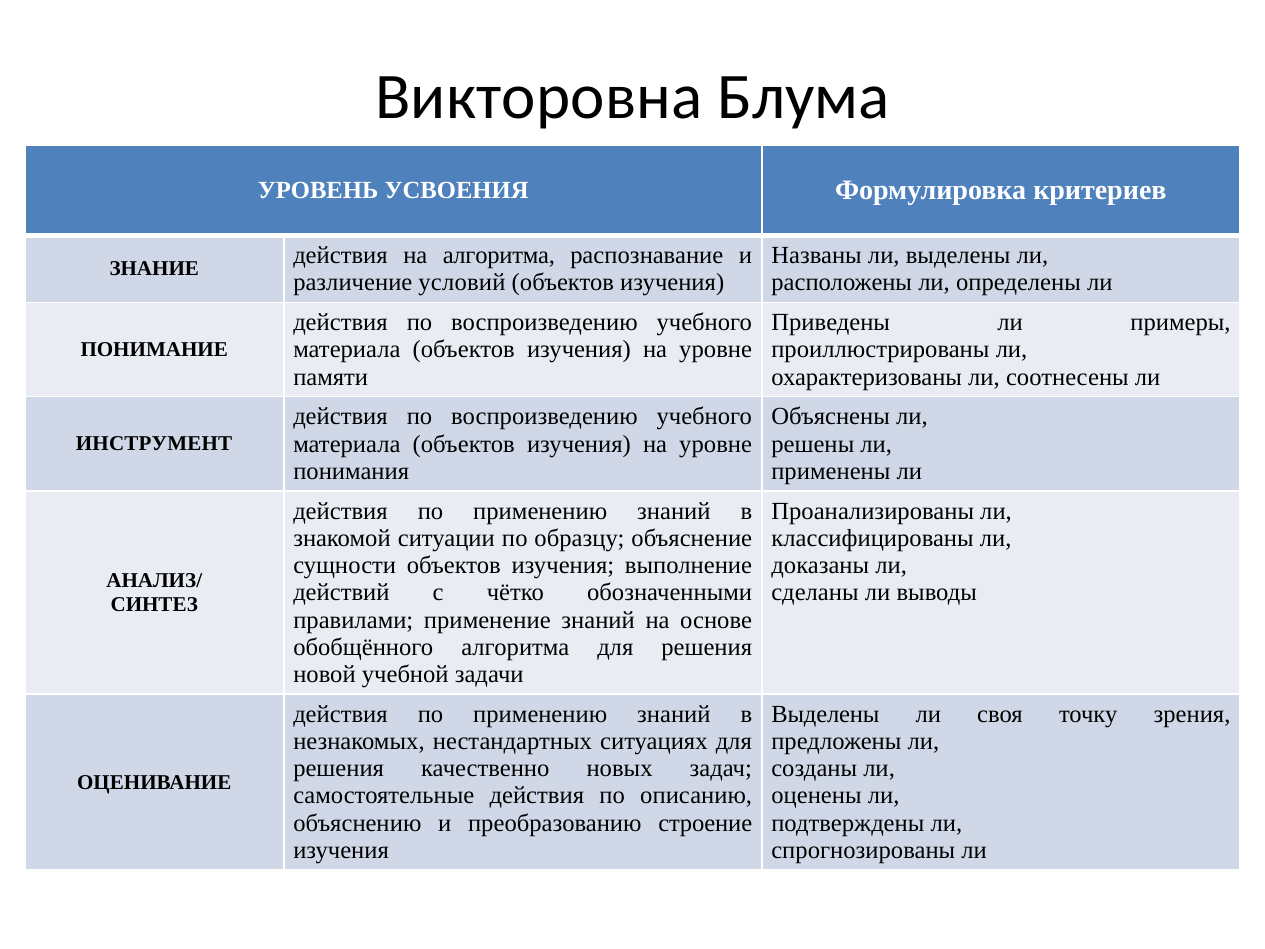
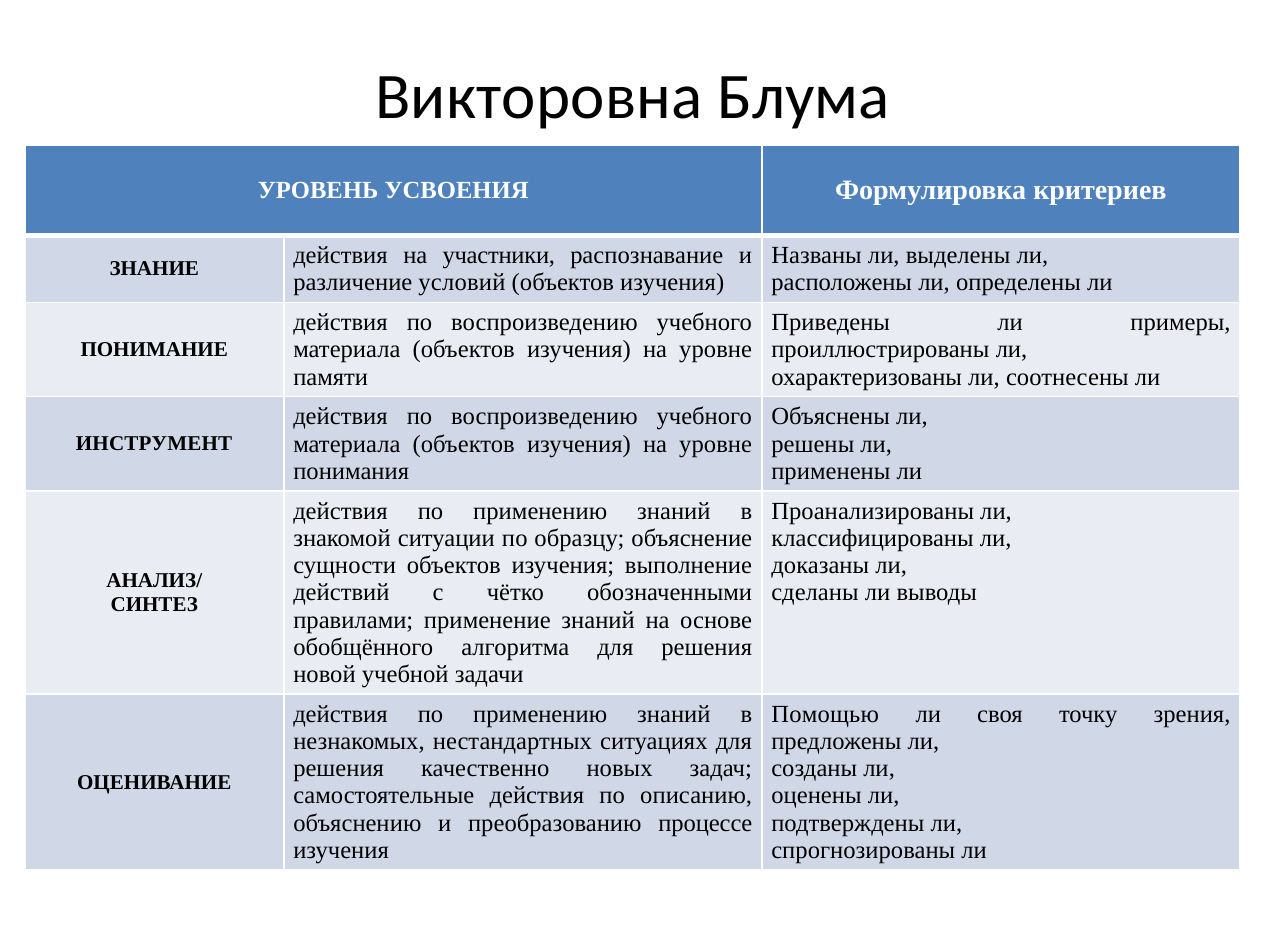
на алгоритма: алгоритма -> участники (499, 255)
Выделены: Выделены -> Помощью (825, 714)
строение: строение -> процессе (705, 823)
